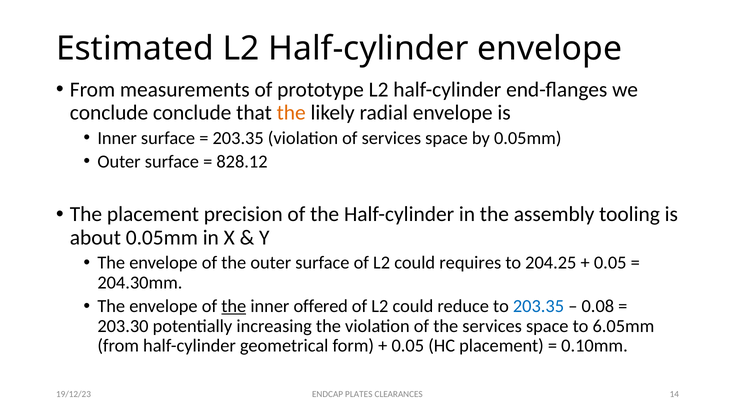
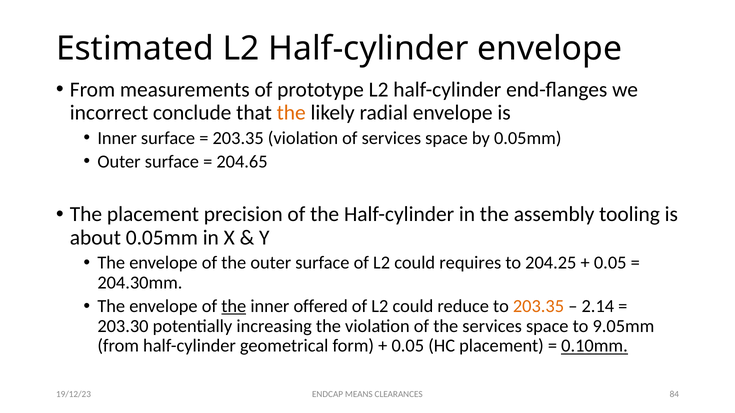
conclude: conclude -> incorrect (109, 113)
828.12: 828.12 -> 204.65 (242, 162)
203.35 colour: blue -> orange (538, 307)
0.08: 0.08 -> 2.14 (598, 307)
6.05mm: 6.05mm -> 9.05mm (623, 326)
0.10mm underline: none -> present (595, 346)
PLATES: PLATES -> MEANS (359, 395)
14: 14 -> 84 (674, 395)
